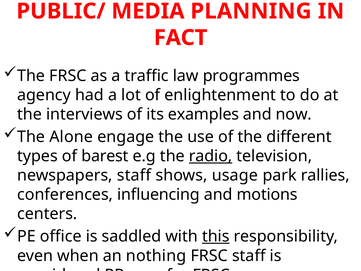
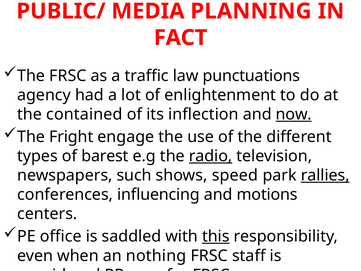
programmes: programmes -> punctuations (251, 76)
interviews: interviews -> contained (84, 114)
examples: examples -> inflection (203, 114)
now underline: none -> present (294, 114)
Alone: Alone -> Fright (71, 137)
newspapers staff: staff -> such (134, 175)
usage: usage -> speed (235, 175)
rallies underline: none -> present (325, 175)
